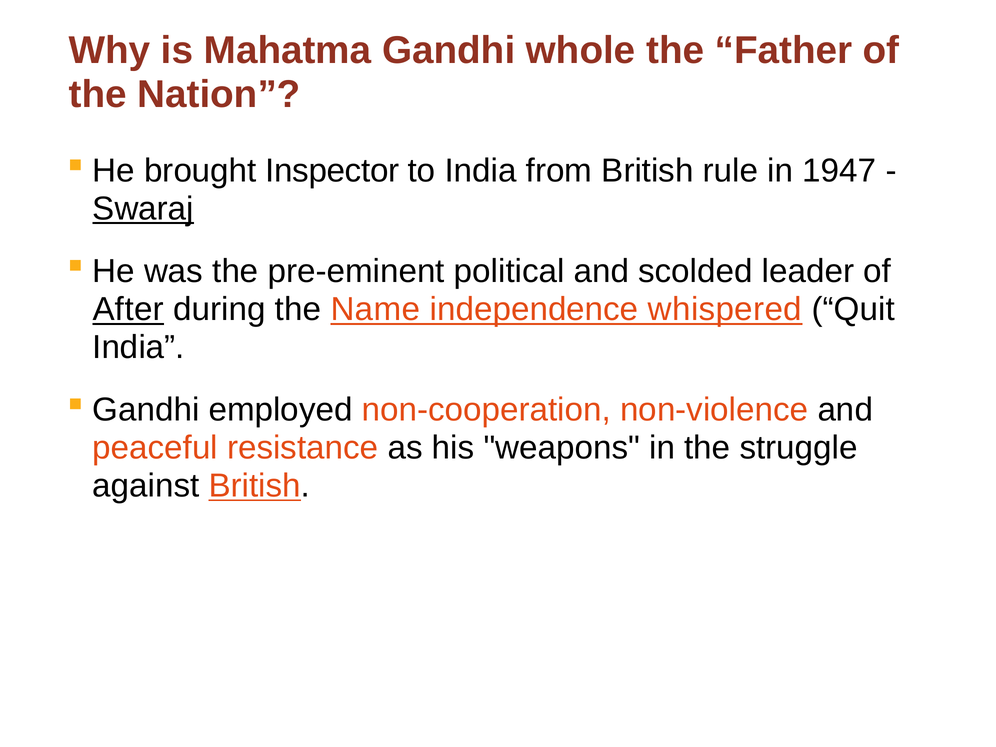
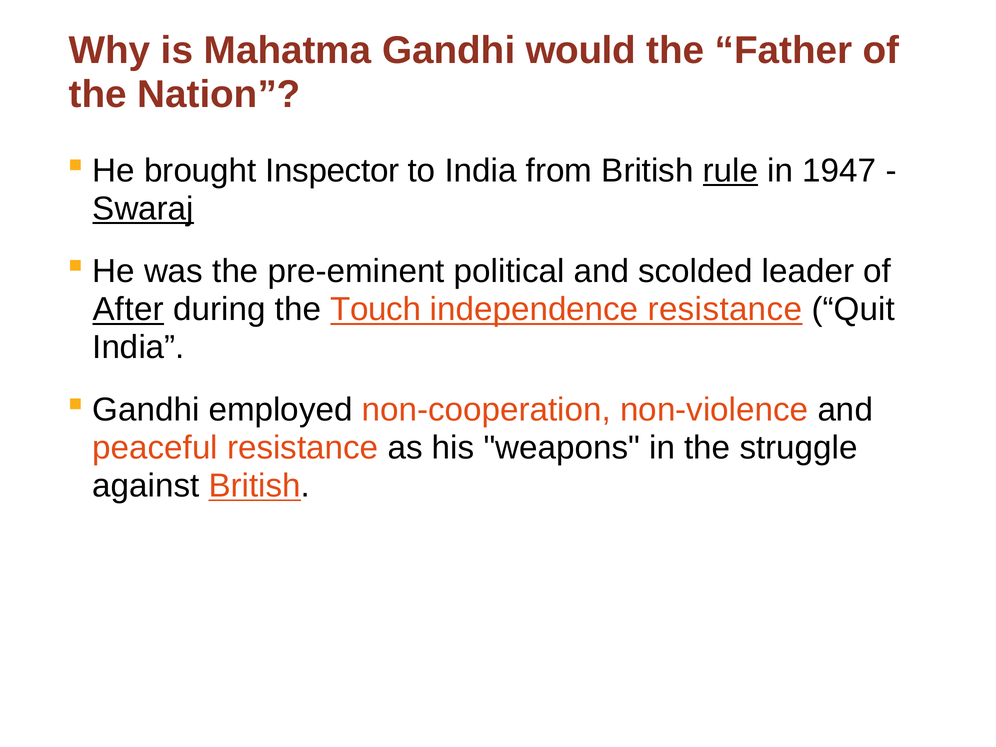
whole: whole -> would (581, 50)
rule underline: none -> present (730, 171)
Name: Name -> Touch (376, 309)
independence whispered: whispered -> resistance (725, 309)
